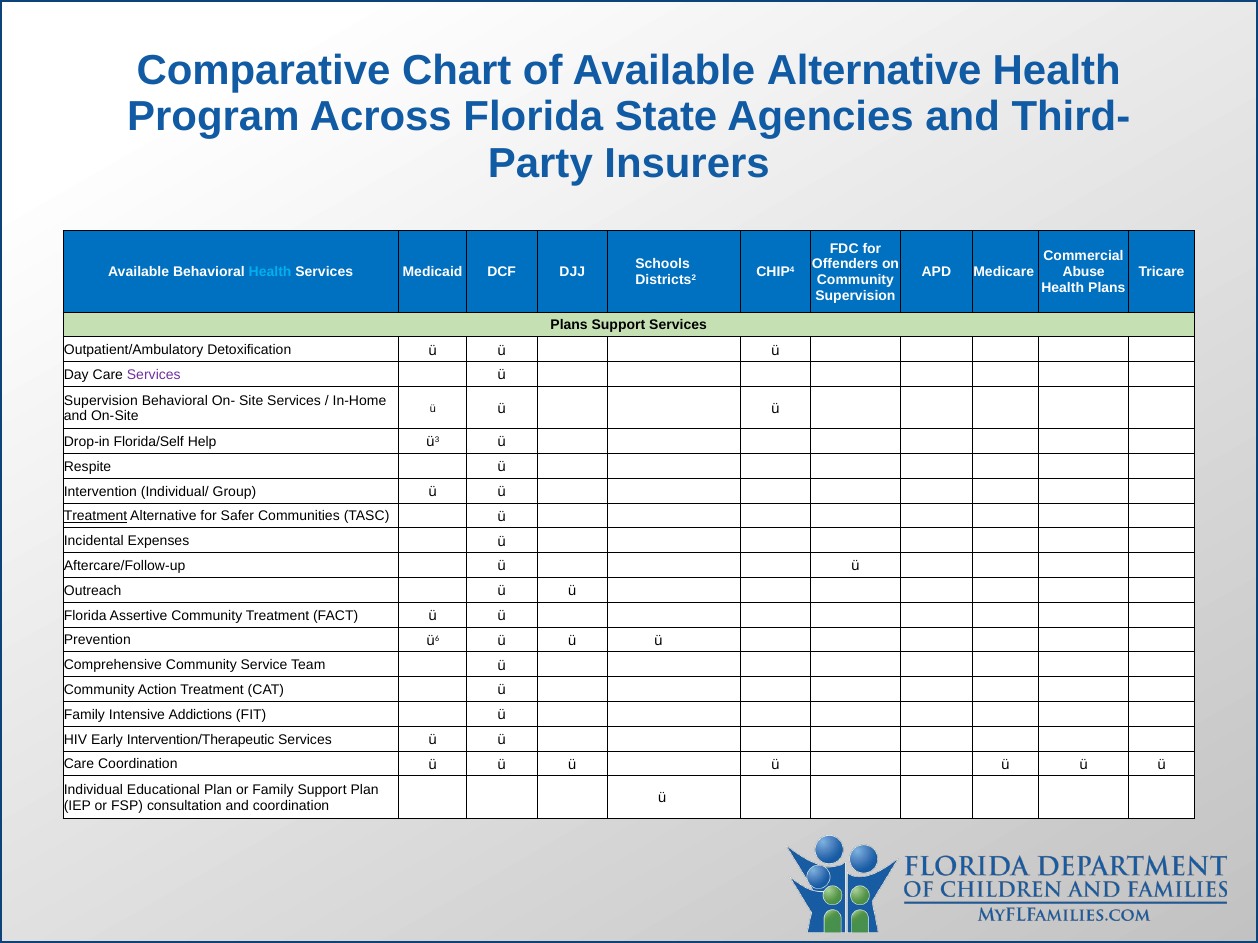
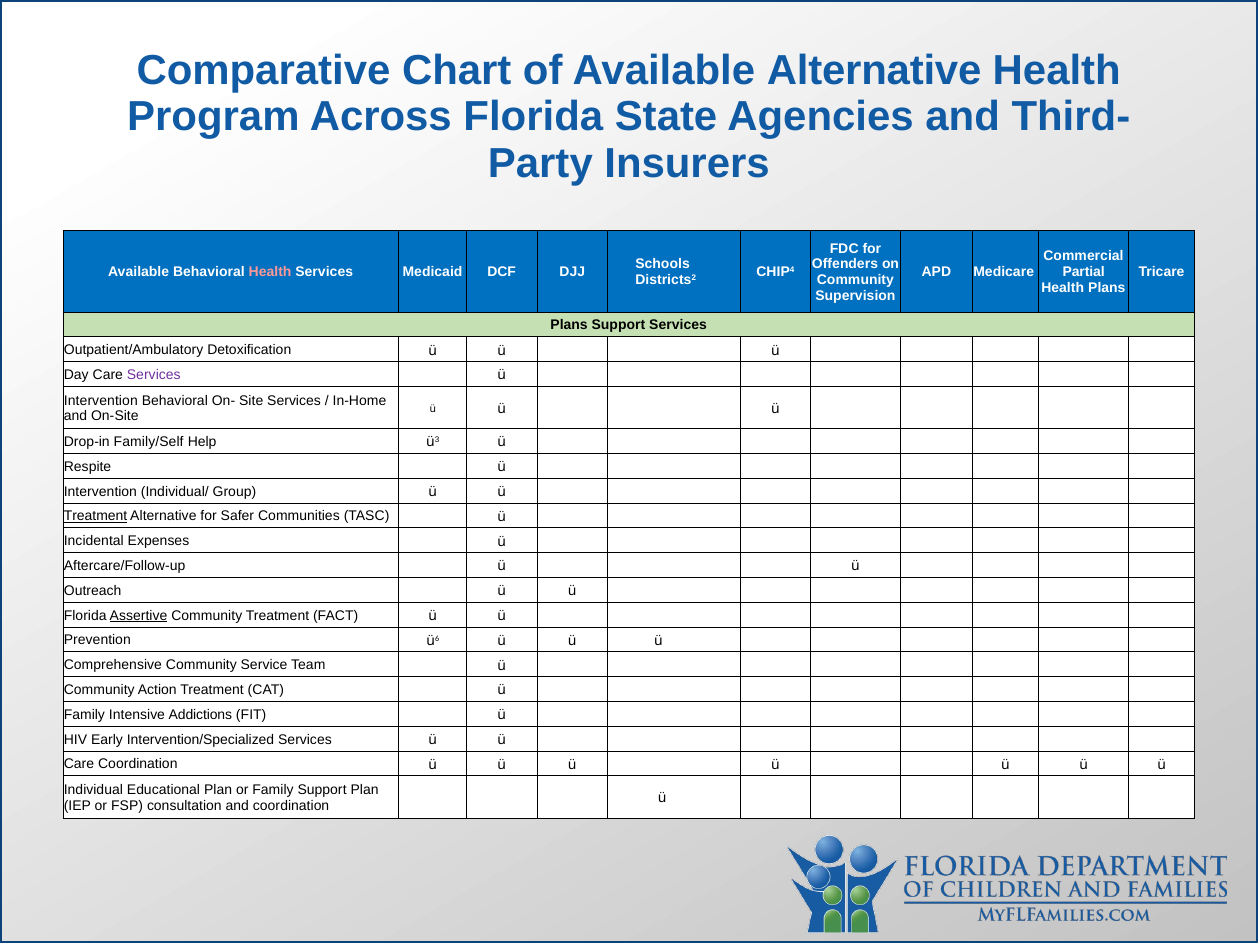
Health colour: light blue -> pink (270, 272)
Abuse: Abuse -> Partial (1084, 272)
Supervision: Supervision -> Intervention (101, 401)
Florida/Self: Florida/Self -> Family/Self (149, 442)
Assertive underline: none -> present (139, 616)
Intervention/Therapeutic: Intervention/Therapeutic -> Intervention/Specialized (201, 740)
